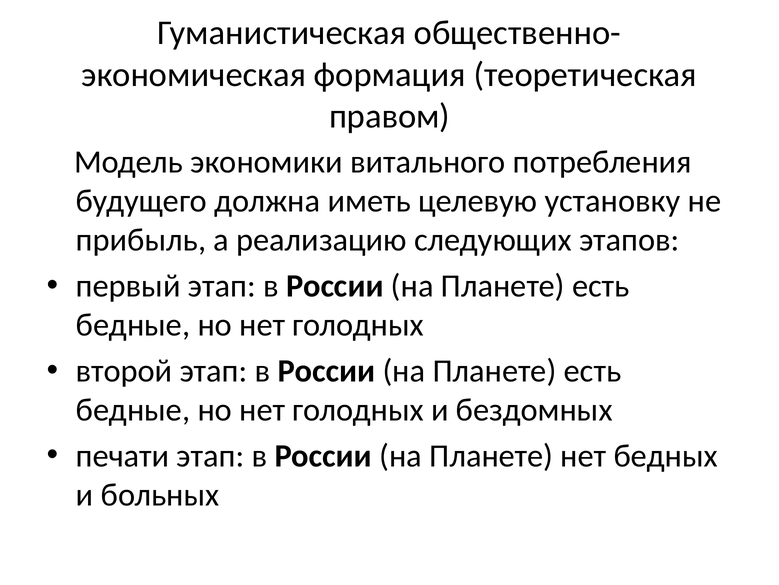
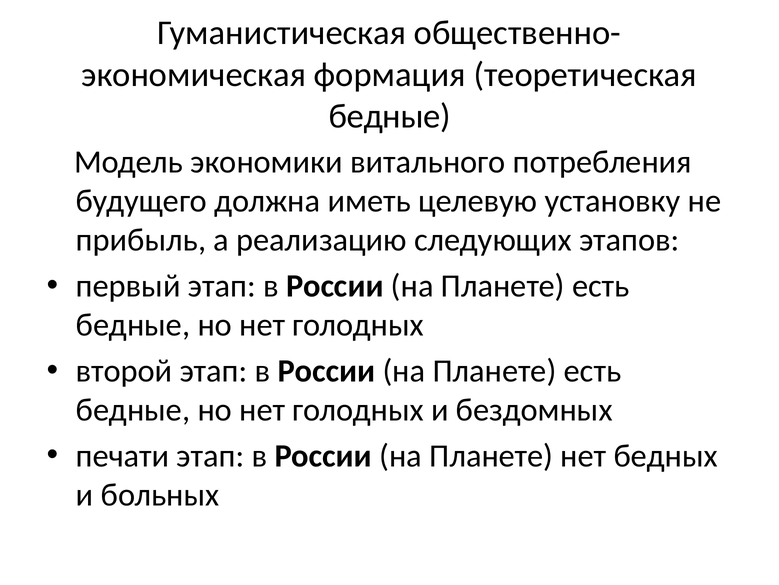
правом: правом -> бедные (390, 116)
